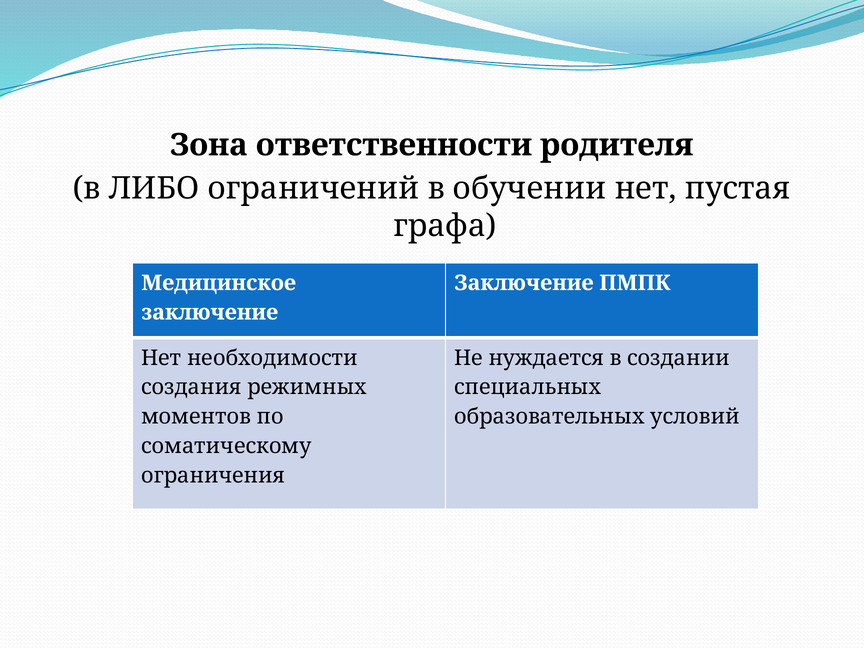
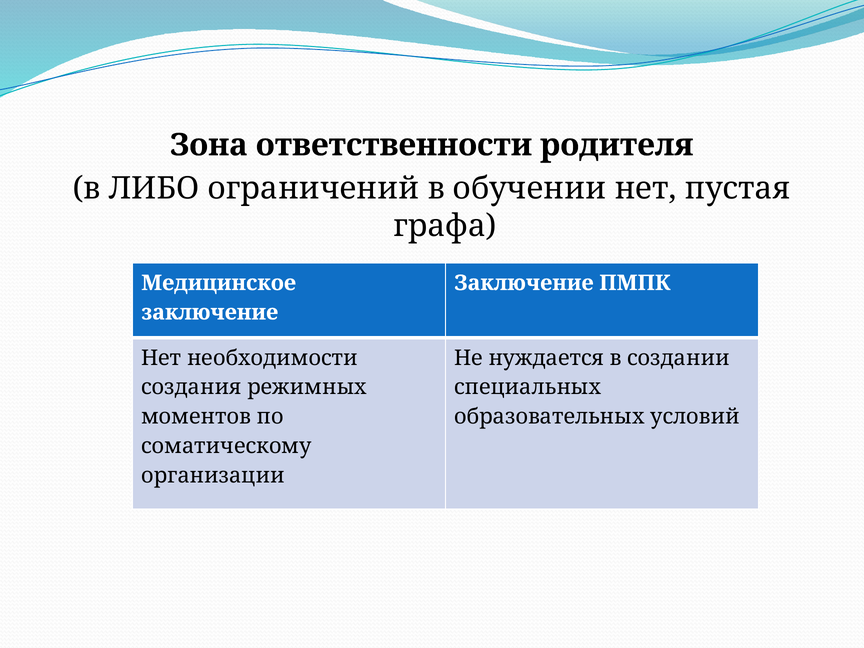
ограничения: ограничения -> организации (213, 476)
